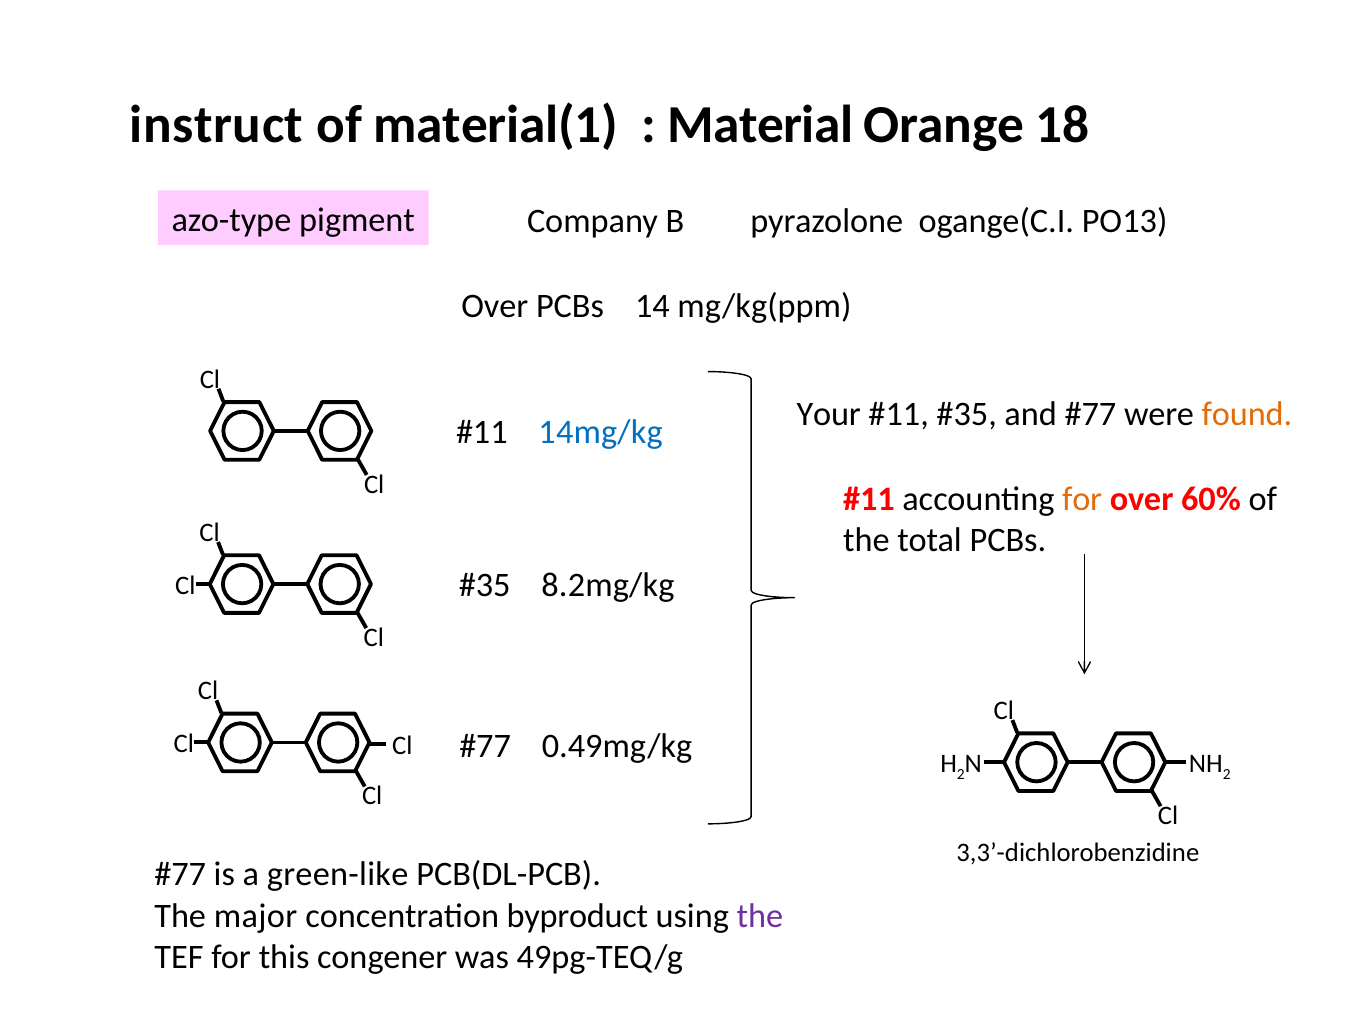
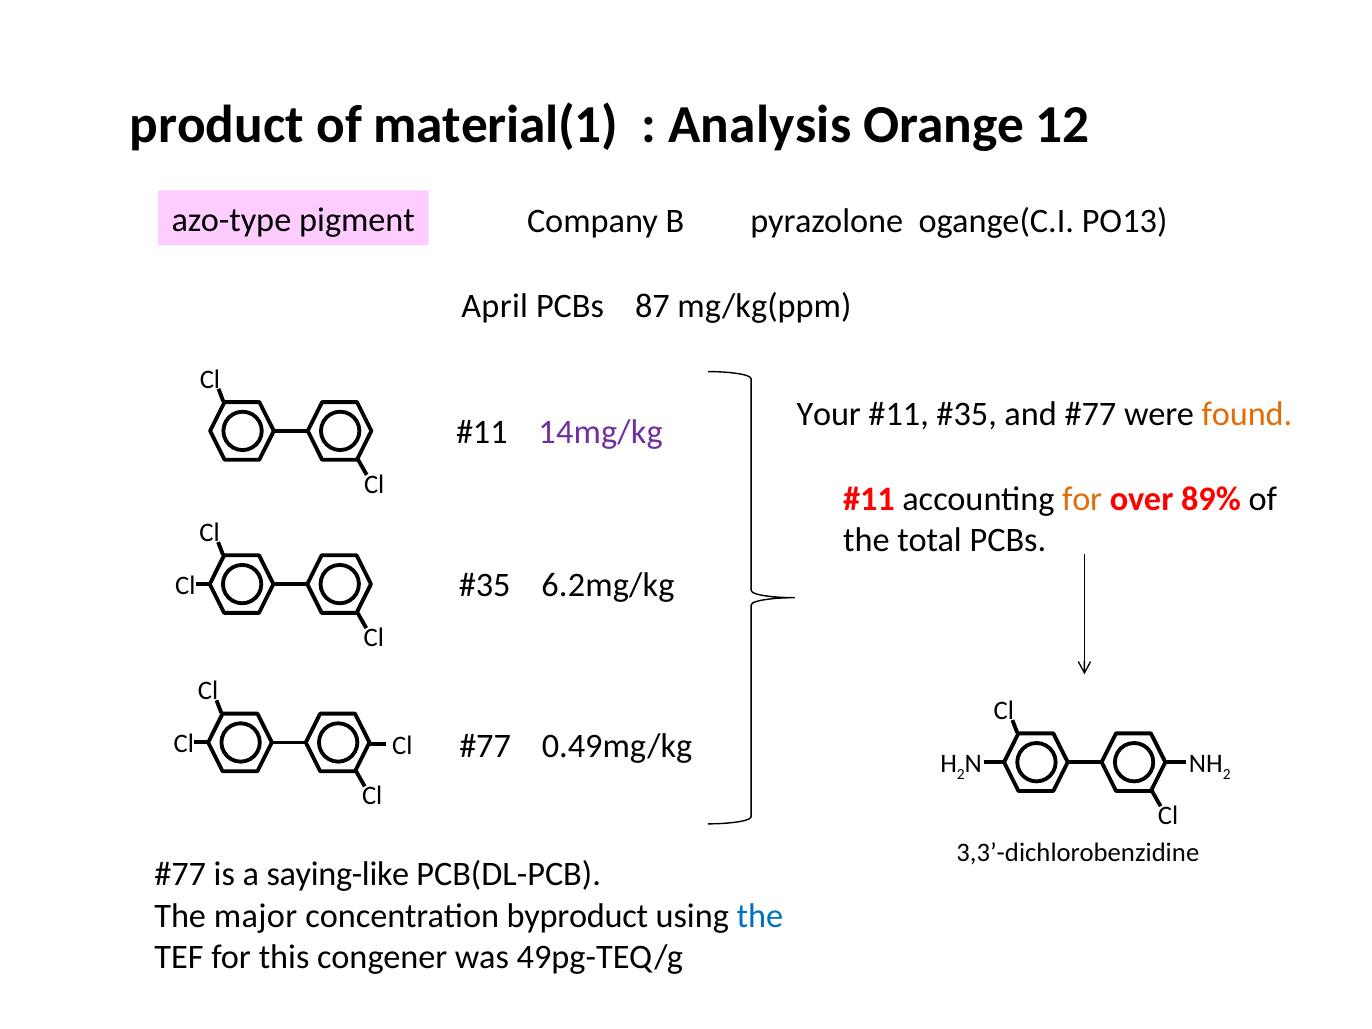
instruct: instruct -> product (217, 125)
Material: Material -> Analysis (760, 125)
18: 18 -> 12 (1063, 125)
Over: Over -> April (495, 307)
14: 14 -> 87 (652, 307)
14mg/kg colour: blue -> purple (601, 432)
60%: 60% -> 89% (1211, 499)
8.2mg/kg: 8.2mg/kg -> 6.2mg/kg (608, 585)
green-like: green-like -> saying-like (338, 875)
the colour: purple -> blue (760, 916)
